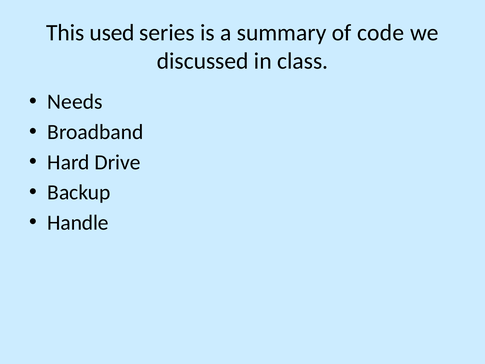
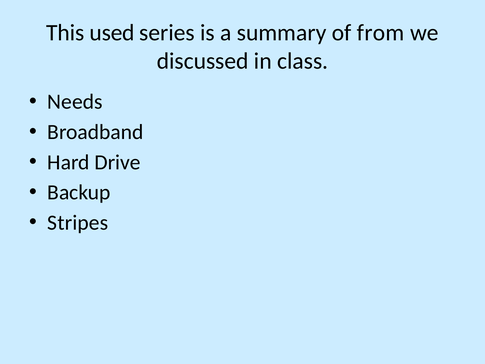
code: code -> from (381, 33)
Handle: Handle -> Stripes (78, 222)
